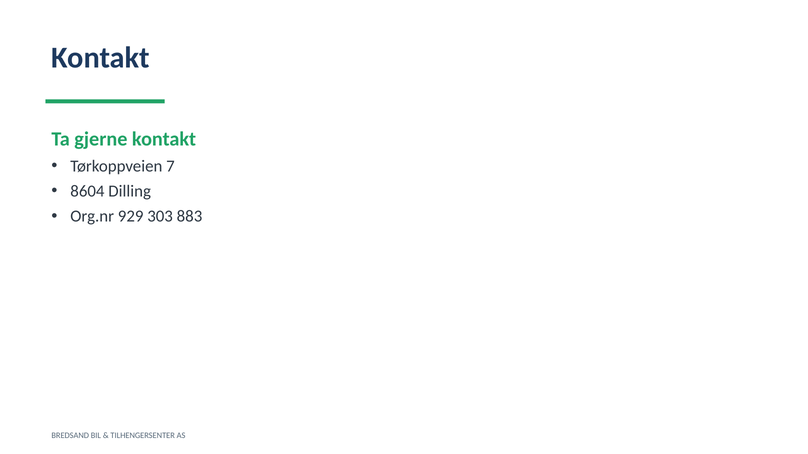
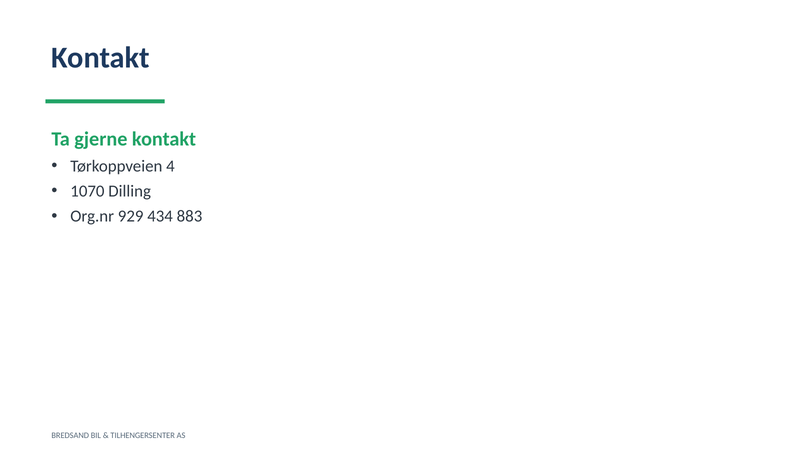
7: 7 -> 4 (170, 166)
8604: 8604 -> 1070 (87, 191)
303: 303 -> 434 (160, 217)
